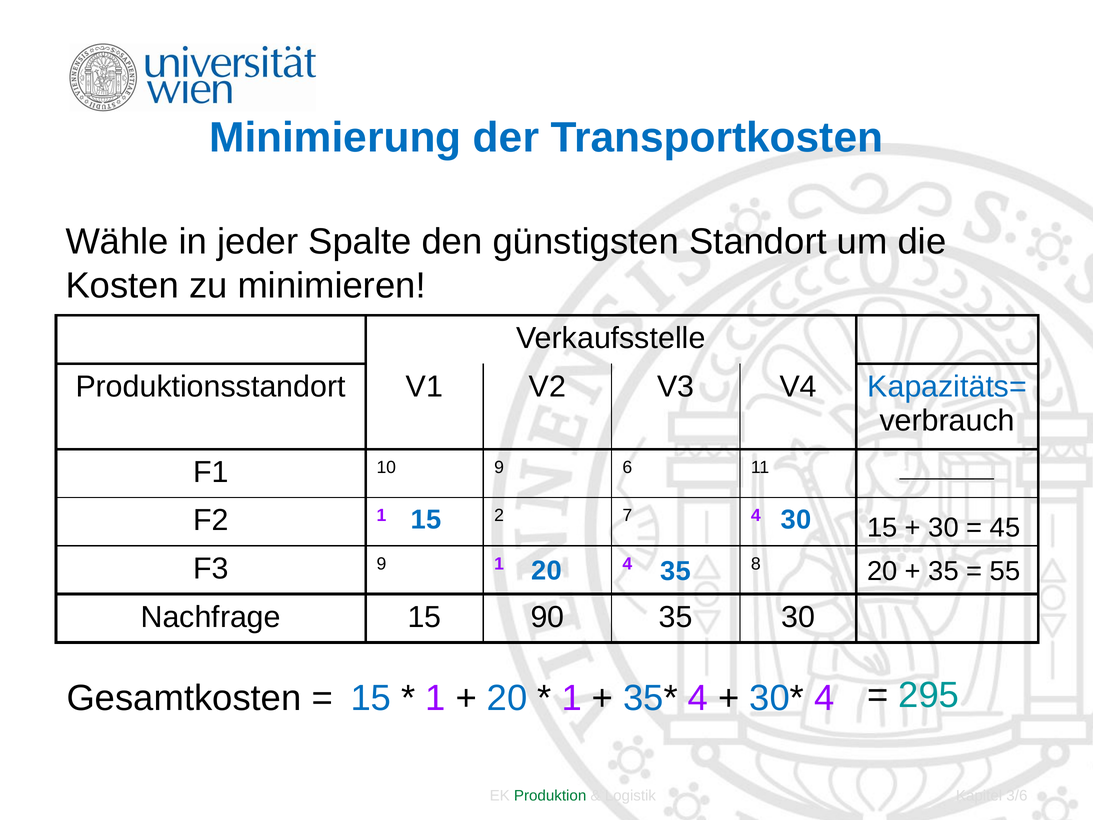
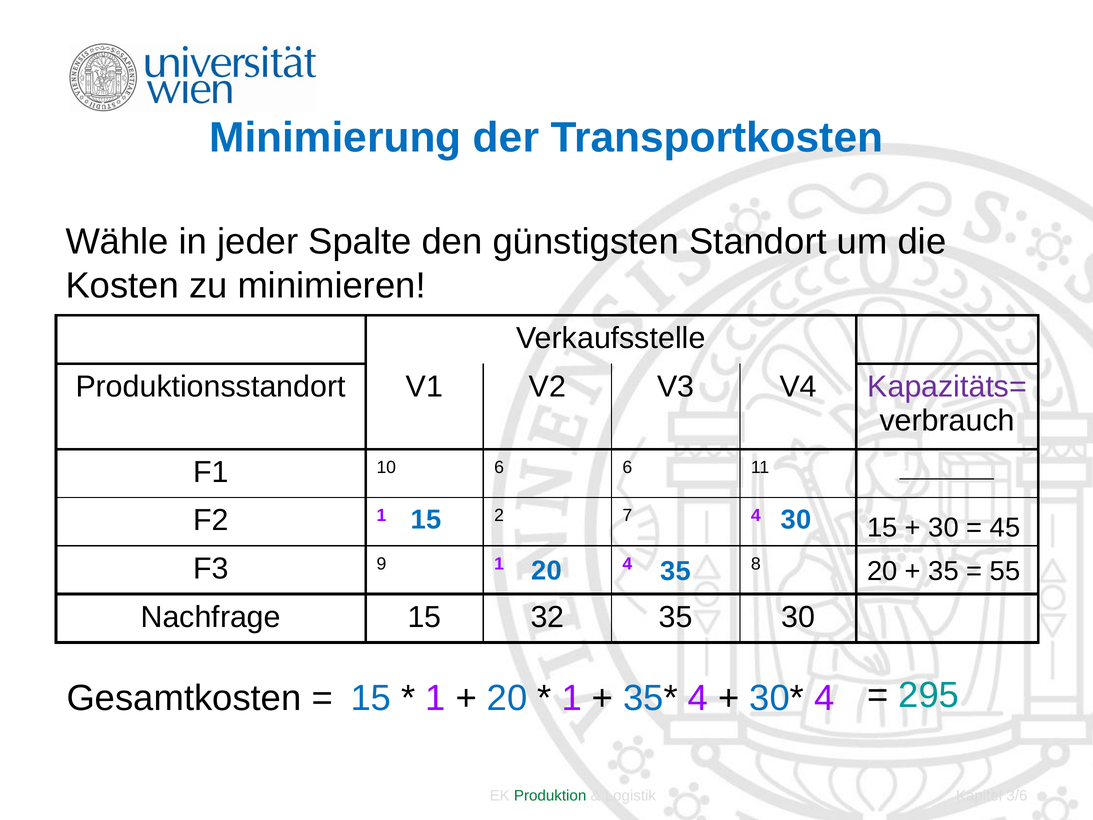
Kapazitäts= colour: blue -> purple (947, 387)
10 9: 9 -> 6 (499, 467)
90: 90 -> 32 (547, 617)
